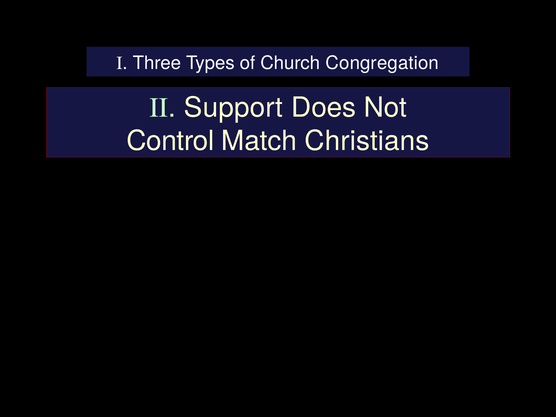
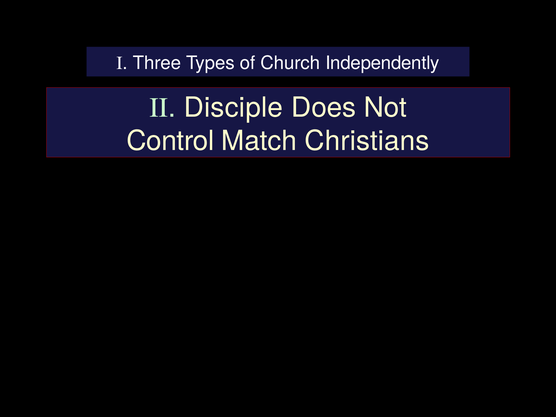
Congregation: Congregation -> Independently (382, 63)
Support: Support -> Disciple (233, 108)
